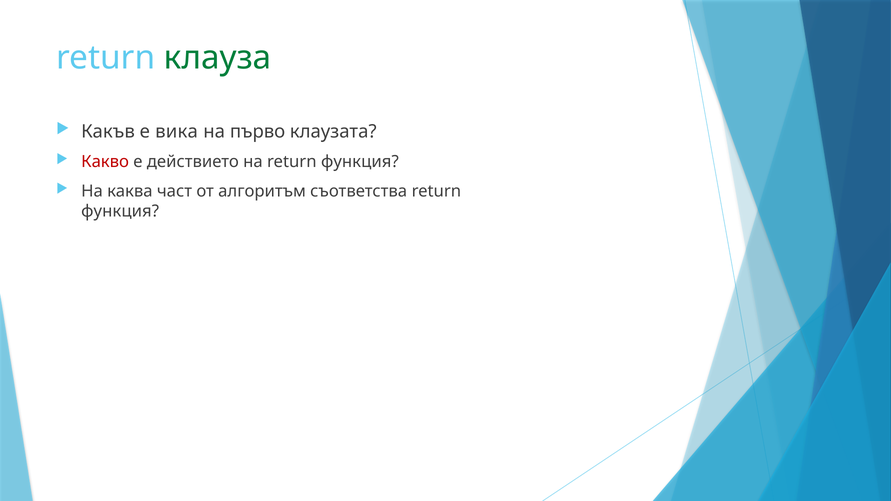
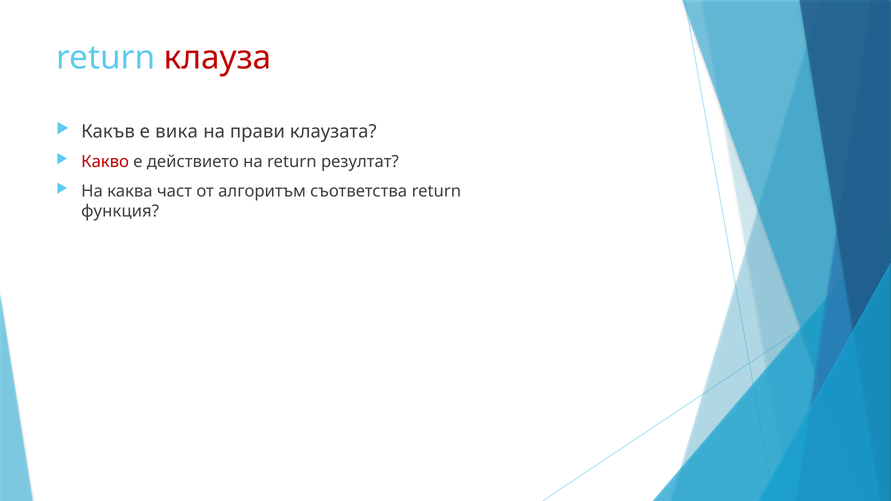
клауза colour: green -> red (218, 58)
първо: първо -> прави (257, 132)
на return функция: функция -> резултат (360, 162)
